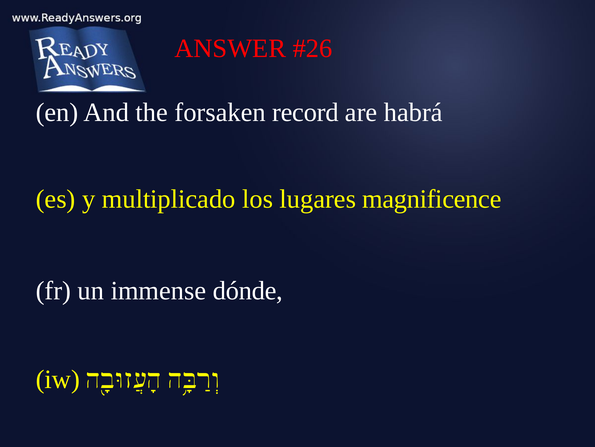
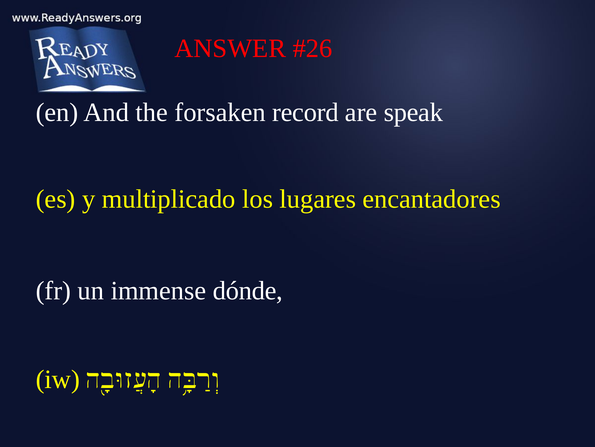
habrá: habrá -> speak (413, 112)
magnificence: magnificence -> encantadores (432, 199)
